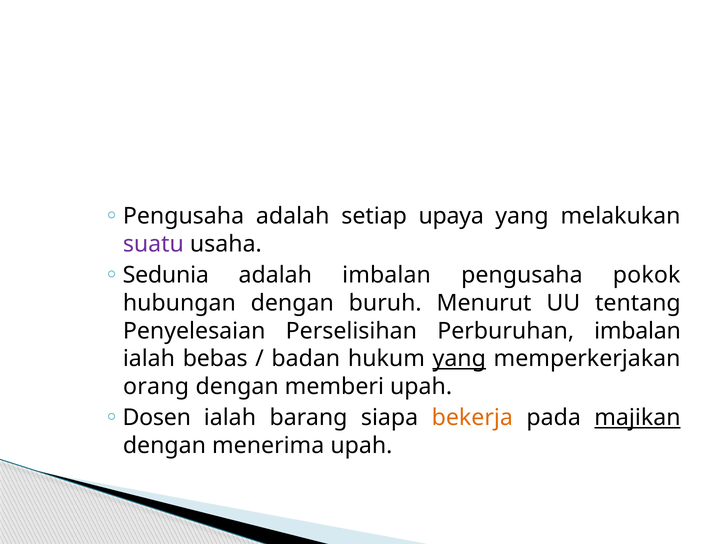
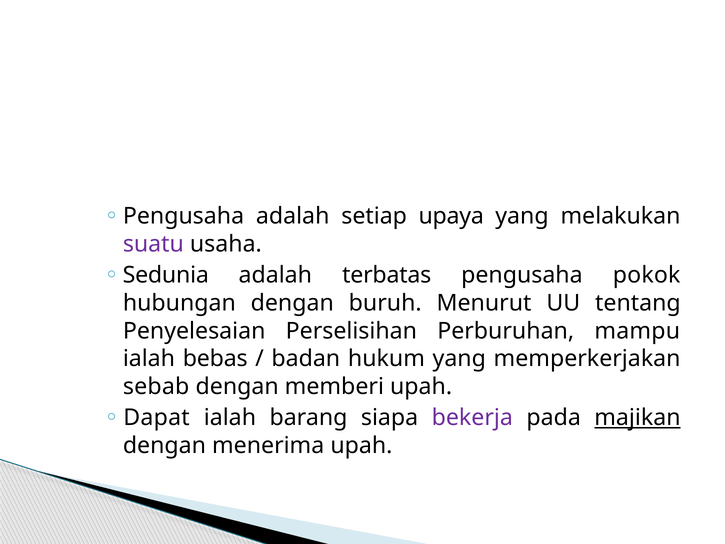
adalah imbalan: imbalan -> terbatas (387, 275)
Perburuhan imbalan: imbalan -> mampu (637, 331)
yang underline: present -> none (459, 359)
orang: orang -> sebab (156, 387)
Dosen: Dosen -> Dapat (157, 418)
bekerja colour: orange -> purple (472, 418)
